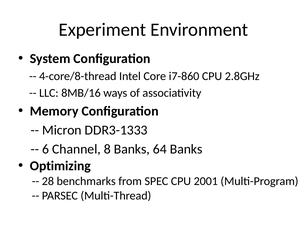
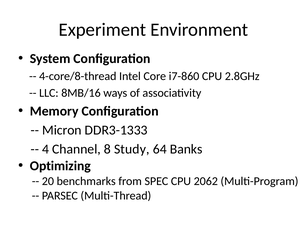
6: 6 -> 4 (46, 149)
8 Banks: Banks -> Study (132, 149)
28: 28 -> 20 (48, 181)
2001: 2001 -> 2062 (206, 181)
